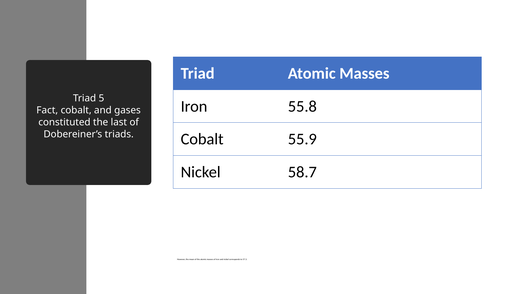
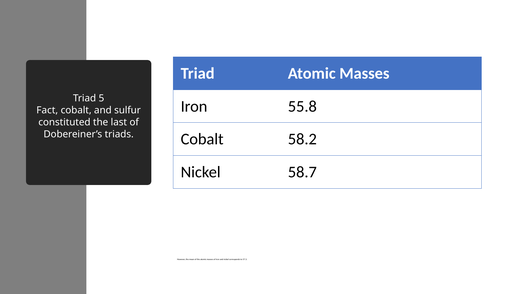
gases: gases -> sulfur (128, 110)
55.9: 55.9 -> 58.2 (302, 139)
